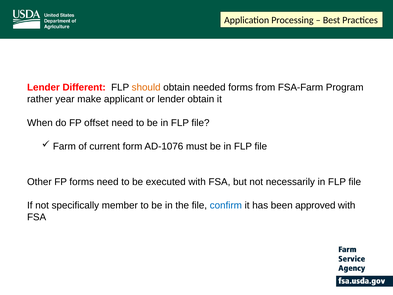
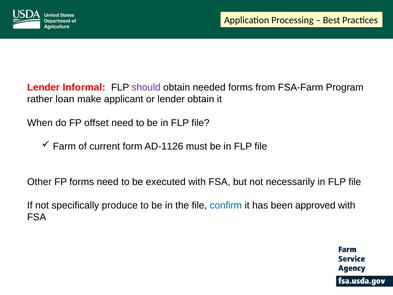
Different: Different -> Informal (84, 87)
should colour: orange -> purple (146, 87)
year: year -> loan (65, 99)
AD-1076: AD-1076 -> AD-1126 (164, 146)
member: member -> produce (120, 205)
